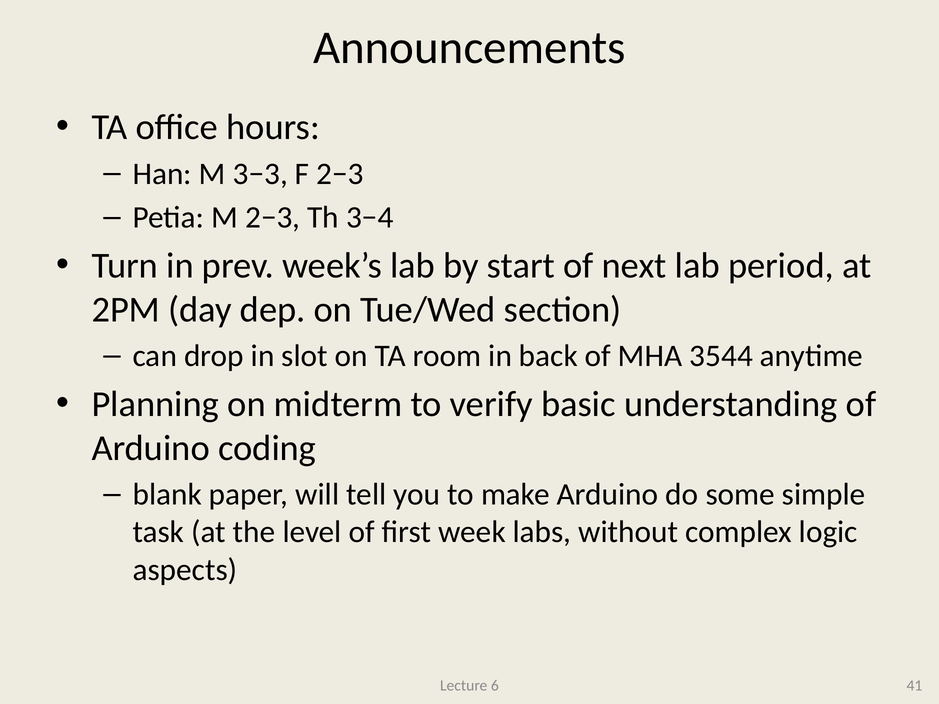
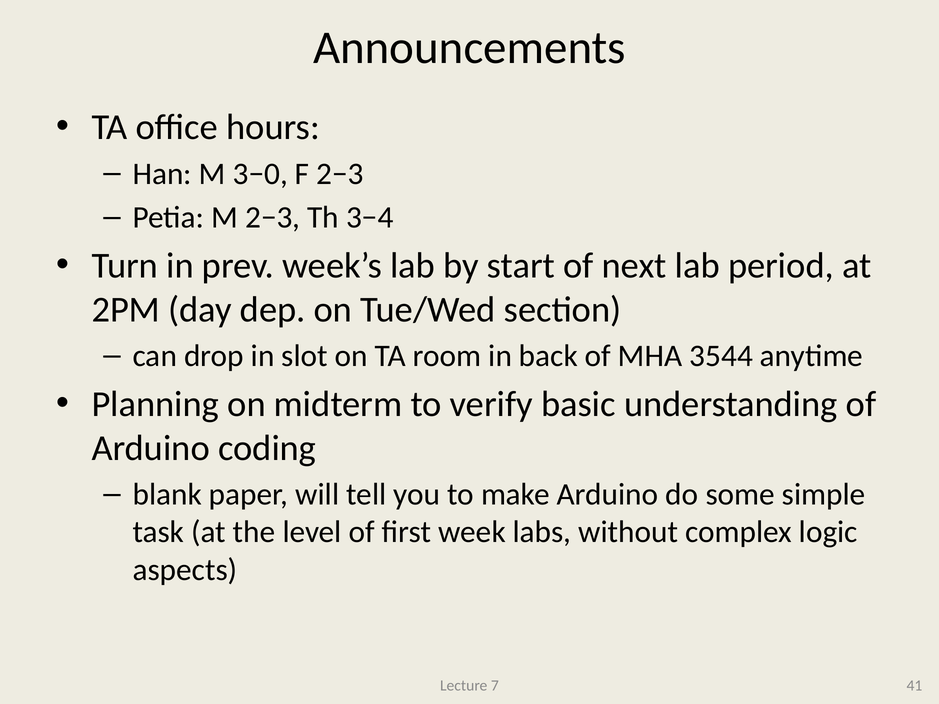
3−3: 3−3 -> 3−0 (260, 174)
6: 6 -> 7 (495, 686)
